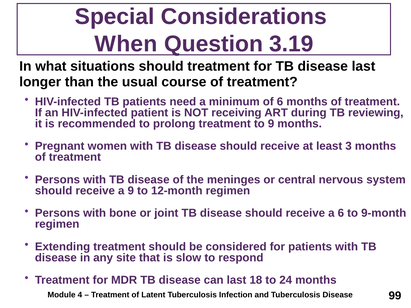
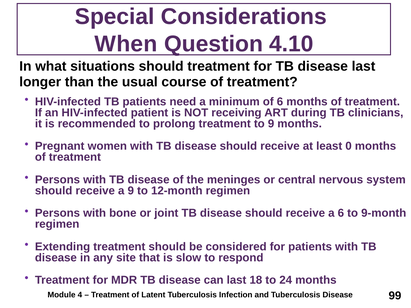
3.19: 3.19 -> 4.10 (291, 44)
reviewing: reviewing -> clinicians (376, 113)
3: 3 -> 0 (349, 146)
